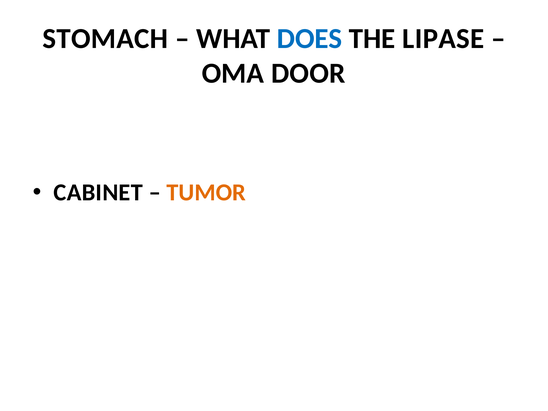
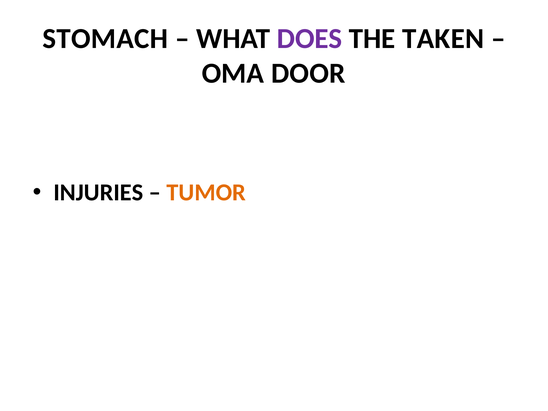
DOES colour: blue -> purple (310, 39)
LIPASE: LIPASE -> TAKEN (443, 39)
CABINET: CABINET -> INJURIES (98, 193)
